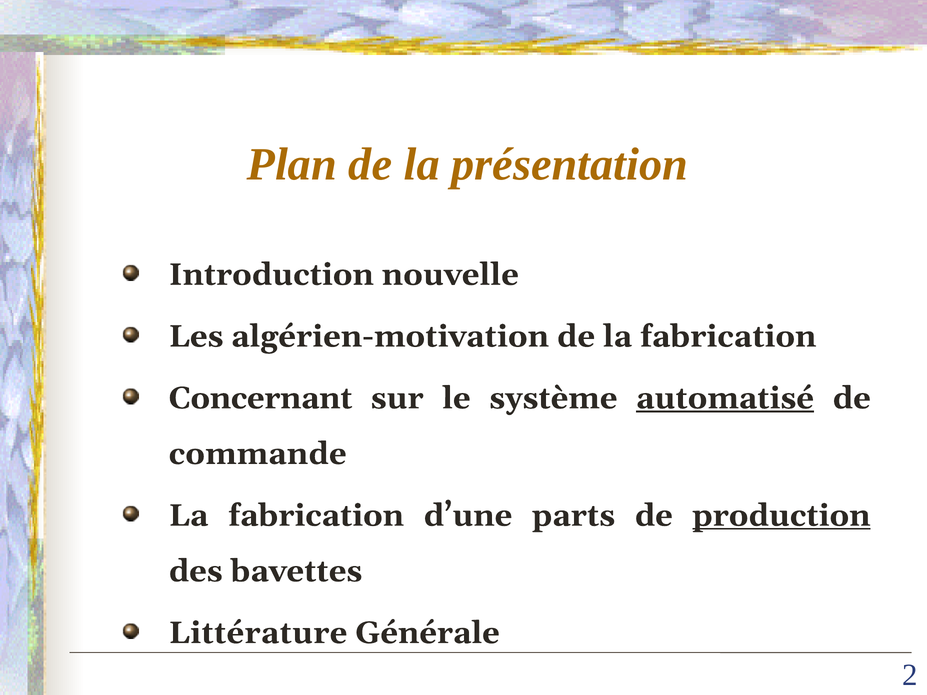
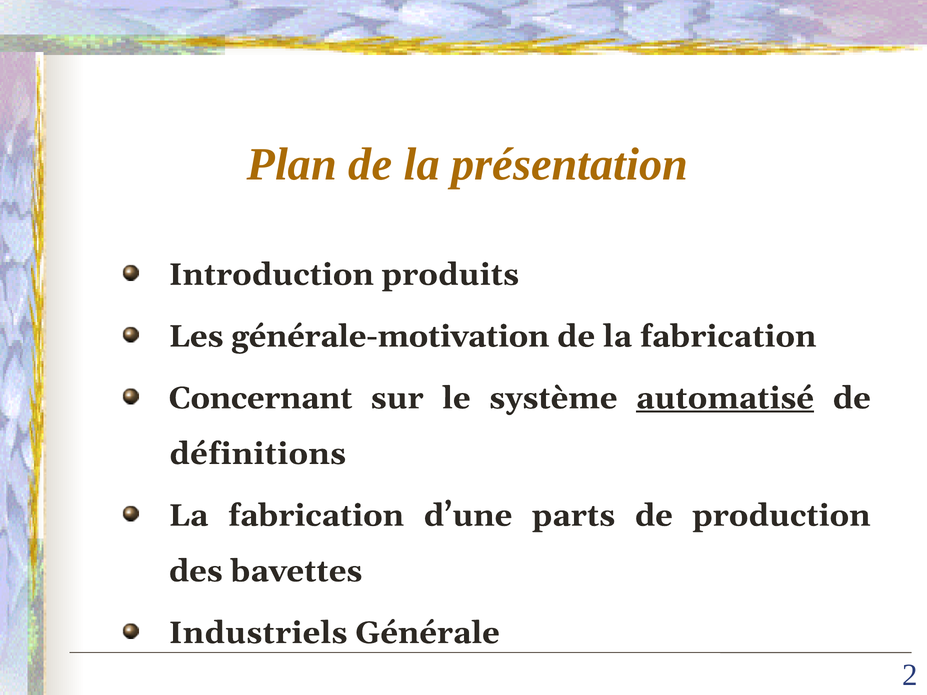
nouvelle: nouvelle -> produits (450, 275)
algérien-motivation: algérien-motivation -> générale-motivation (390, 337)
commande: commande -> définitions (258, 454)
production underline: present -> none (781, 516)
Littérature: Littérature -> Industriels (258, 633)
